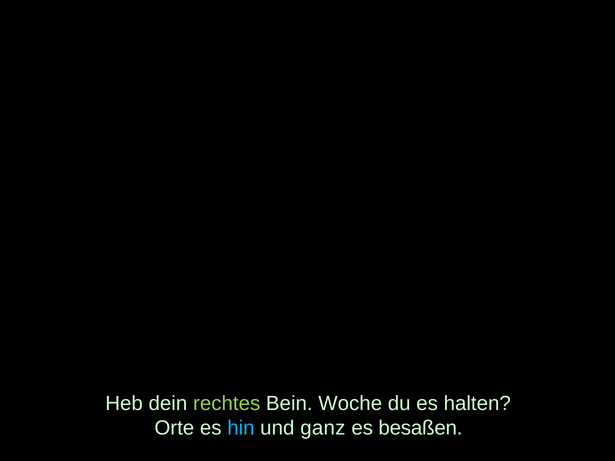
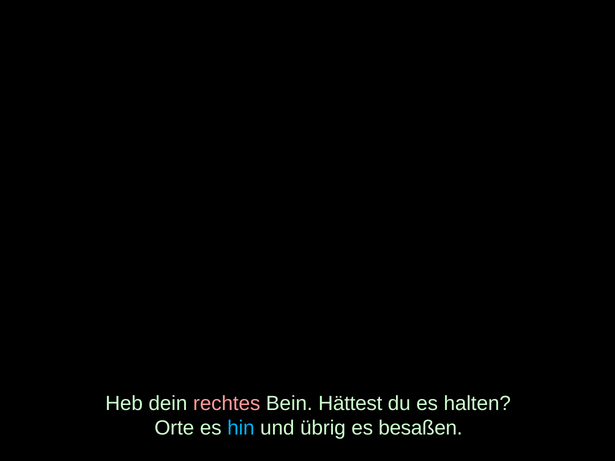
rechtes colour: light green -> pink (227, 403)
Woche: Woche -> Hättest (350, 403)
ganz: ganz -> übrig (323, 428)
